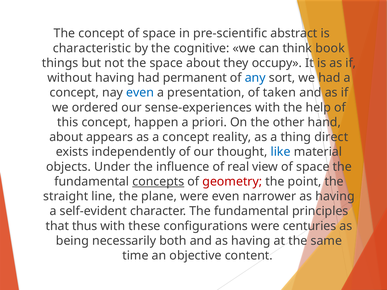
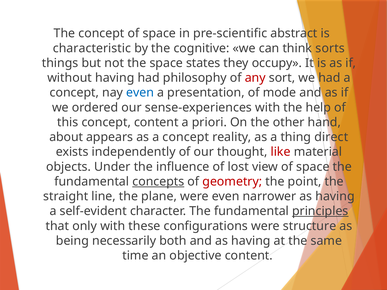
book: book -> sorts (330, 48)
space about: about -> states (203, 63)
permanent: permanent -> philosophy (195, 78)
any colour: blue -> red (255, 78)
taken: taken -> mode (280, 93)
concept happen: happen -> content (156, 122)
like colour: blue -> red (281, 152)
real: real -> lost (238, 167)
principles underline: none -> present (320, 211)
thus: thus -> only (85, 226)
centuries: centuries -> structure (310, 226)
